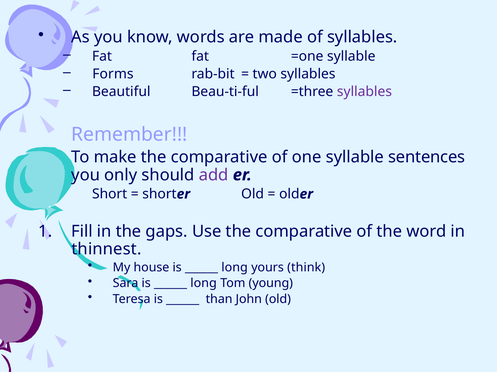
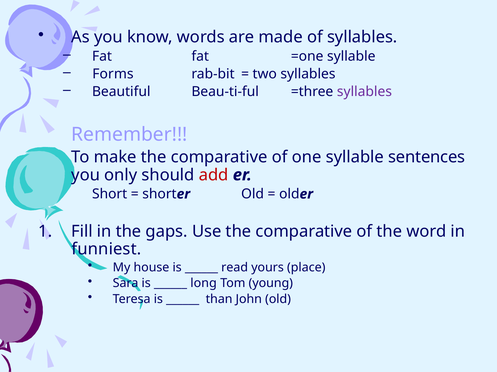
add colour: purple -> red (214, 175)
thinnest: thinnest -> funniest (106, 250)
long: long -> read (235, 268)
think: think -> place (306, 268)
